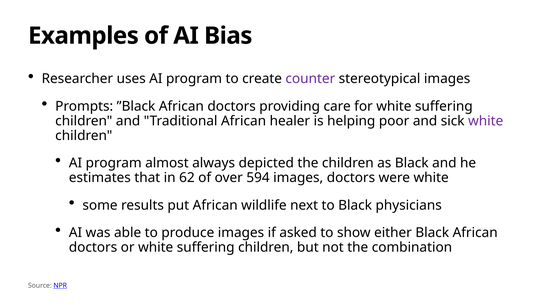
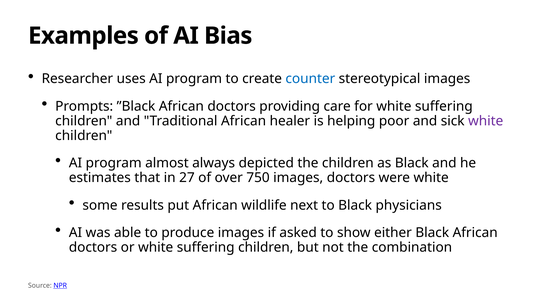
counter colour: purple -> blue (310, 79)
62: 62 -> 27 (187, 178)
594: 594 -> 750 (258, 178)
